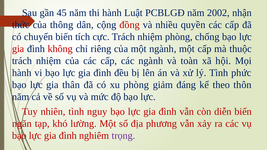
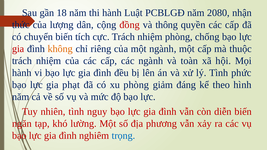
45: 45 -> 18 (62, 13)
2002: 2002 -> 2080 (218, 13)
thông: thông -> lượng (62, 25)
nhiều: nhiều -> thông (167, 25)
không colour: red -> orange (60, 49)
thân: thân -> phạt (71, 85)
thôn: thôn -> hình (243, 85)
trọng colour: purple -> blue (123, 136)
